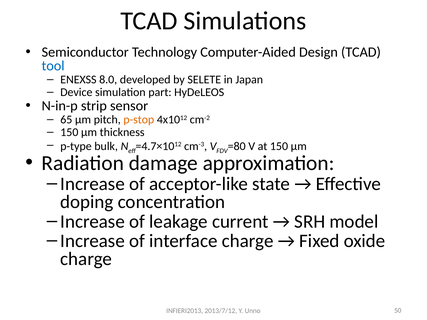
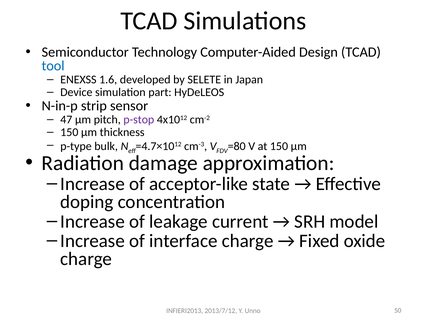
8.0: 8.0 -> 1.6 (108, 80)
65: 65 -> 47 (66, 120)
p-stop colour: orange -> purple (139, 120)
